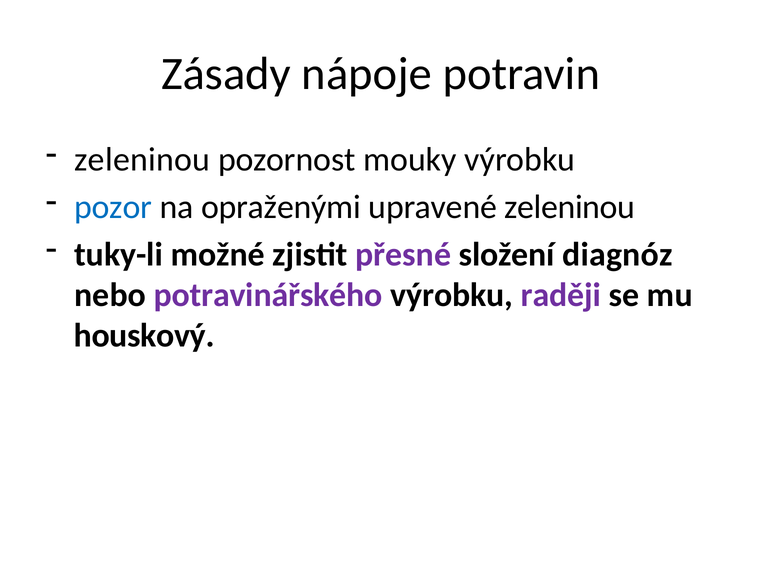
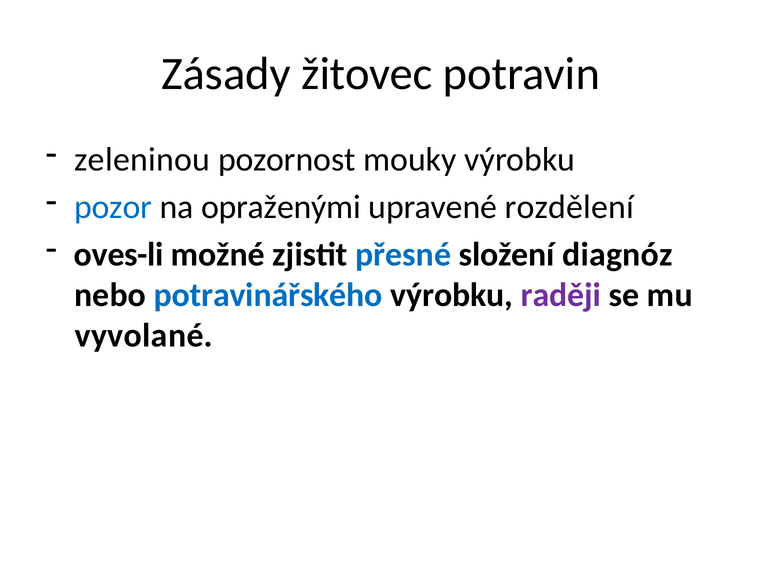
nápoje: nápoje -> žitovec (367, 74)
upravené zeleninou: zeleninou -> rozdělení (569, 207)
tuky-li: tuky-li -> oves-li (119, 255)
přesné colour: purple -> blue (403, 255)
potravinářského colour: purple -> blue (268, 295)
houskový: houskový -> vyvolané (144, 336)
